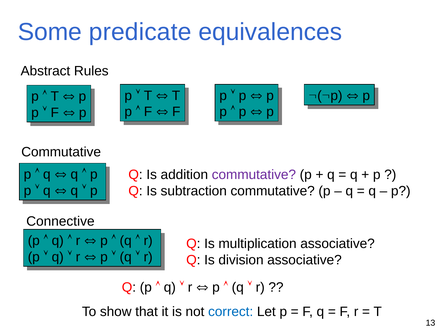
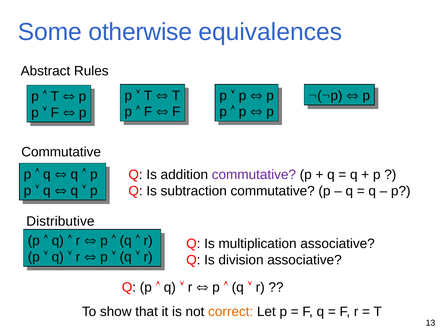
predicate: predicate -> otherwise (140, 32)
Connective: Connective -> Distributive (60, 221)
correct colour: blue -> orange (231, 312)
